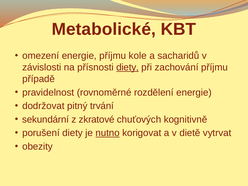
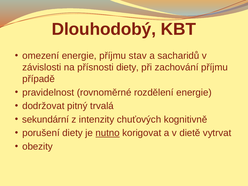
Metabolické: Metabolické -> Dlouhodobý (104, 29)
kole: kole -> stav (138, 56)
diety underline: present -> none (128, 67)
trvání: trvání -> trvalá (102, 106)
zkratové: zkratové -> intenzity (97, 119)
